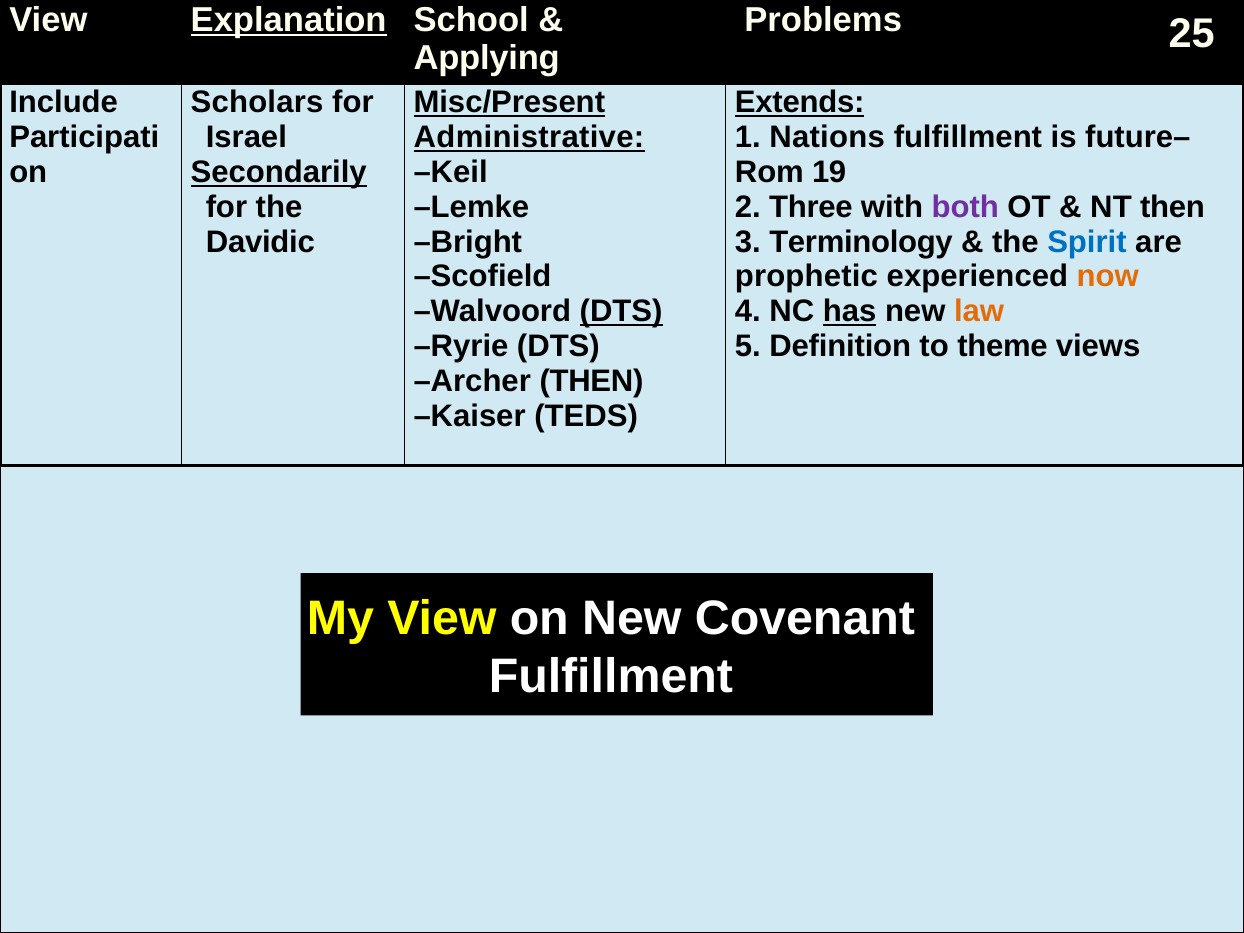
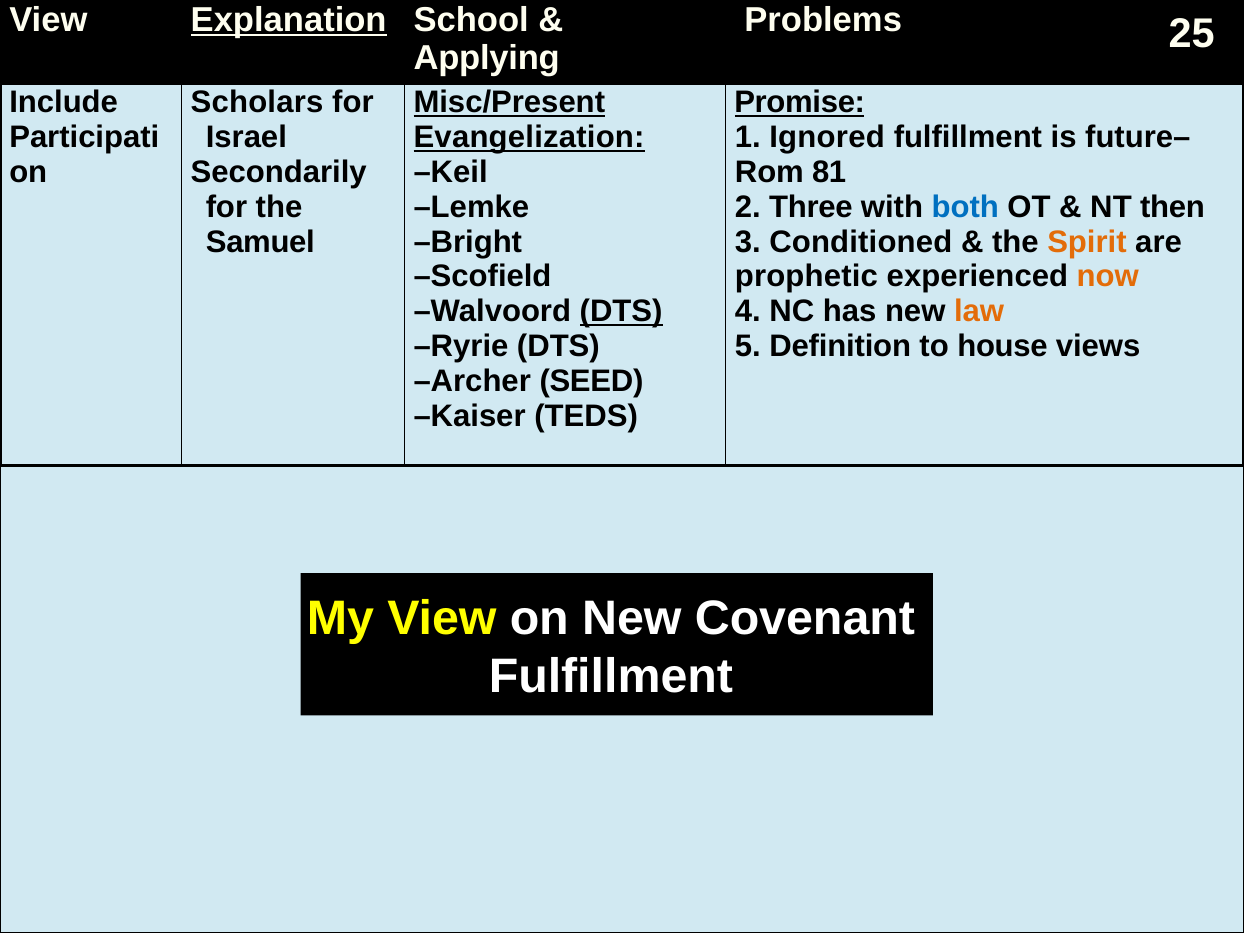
Extends: Extends -> Promise (800, 103)
Administrative: Administrative -> Evangelization (529, 137)
Nations: Nations -> Ignored (827, 137)
Secondarily underline: present -> none (279, 172)
19: 19 -> 81 (829, 172)
both colour: purple -> blue (965, 207)
Davidic: Davidic -> Samuel (260, 242)
Terminology: Terminology -> Conditioned (861, 242)
Spirit colour: blue -> orange (1087, 242)
has underline: present -> none (850, 312)
theme: theme -> house (1003, 346)
Archer THEN: THEN -> SEED (591, 381)
